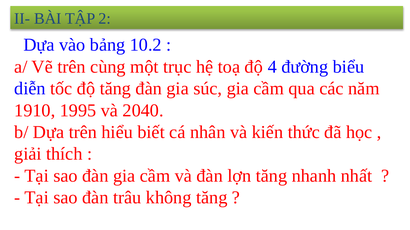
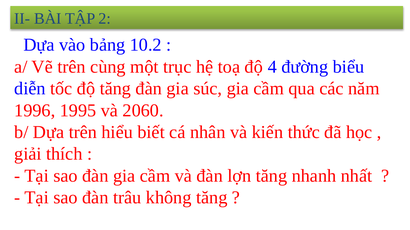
1910: 1910 -> 1996 (35, 111)
2040: 2040 -> 2060 (143, 111)
